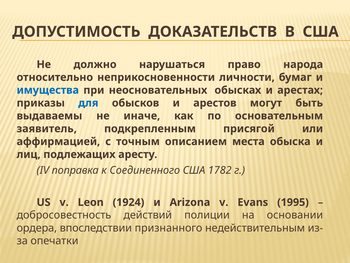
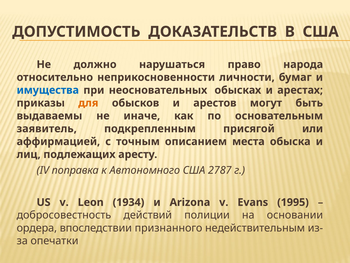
для colour: blue -> orange (88, 103)
Соединенного: Соединенного -> Автономного (145, 170)
1782: 1782 -> 2787 (220, 170)
1924: 1924 -> 1934 (129, 202)
